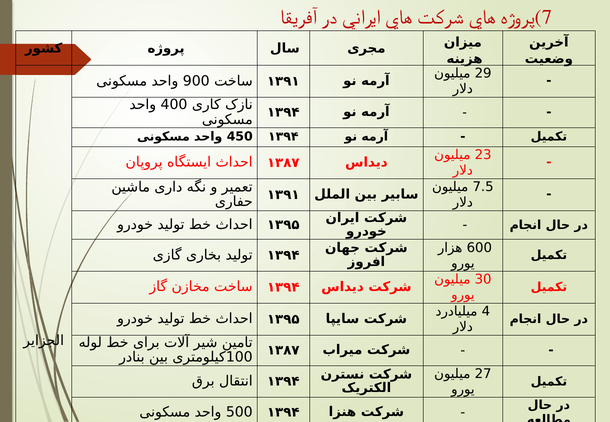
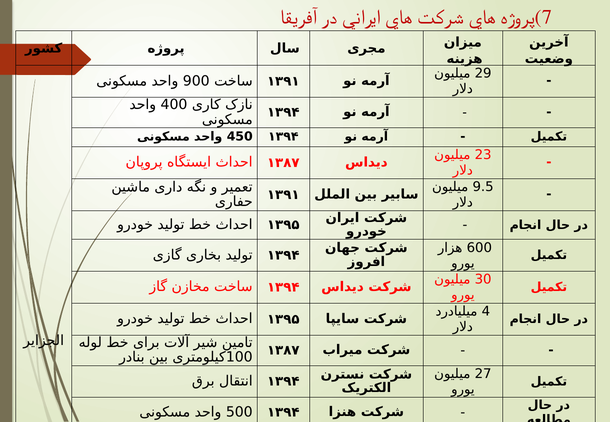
7.5: 7.5 -> 9.5 (483, 187)
